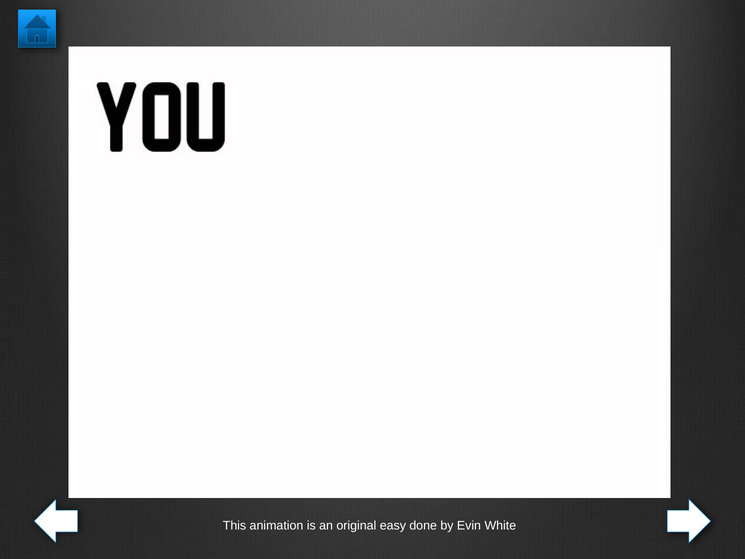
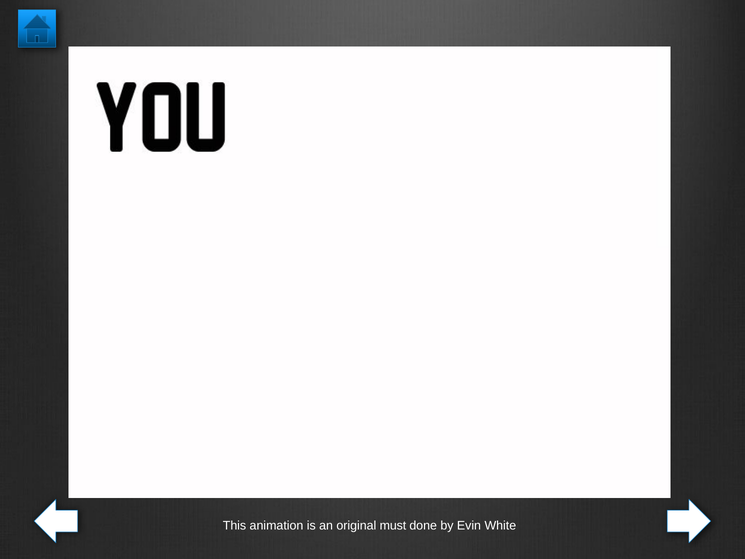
easy: easy -> must (393, 526)
